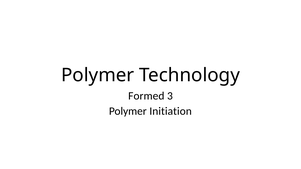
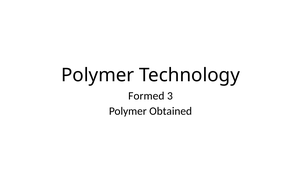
Initiation: Initiation -> Obtained (171, 111)
